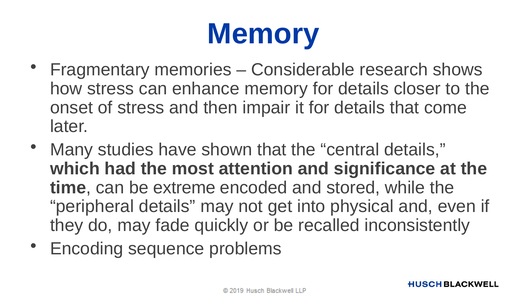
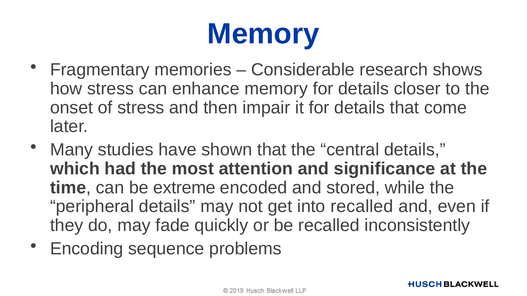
into physical: physical -> recalled (362, 207)
